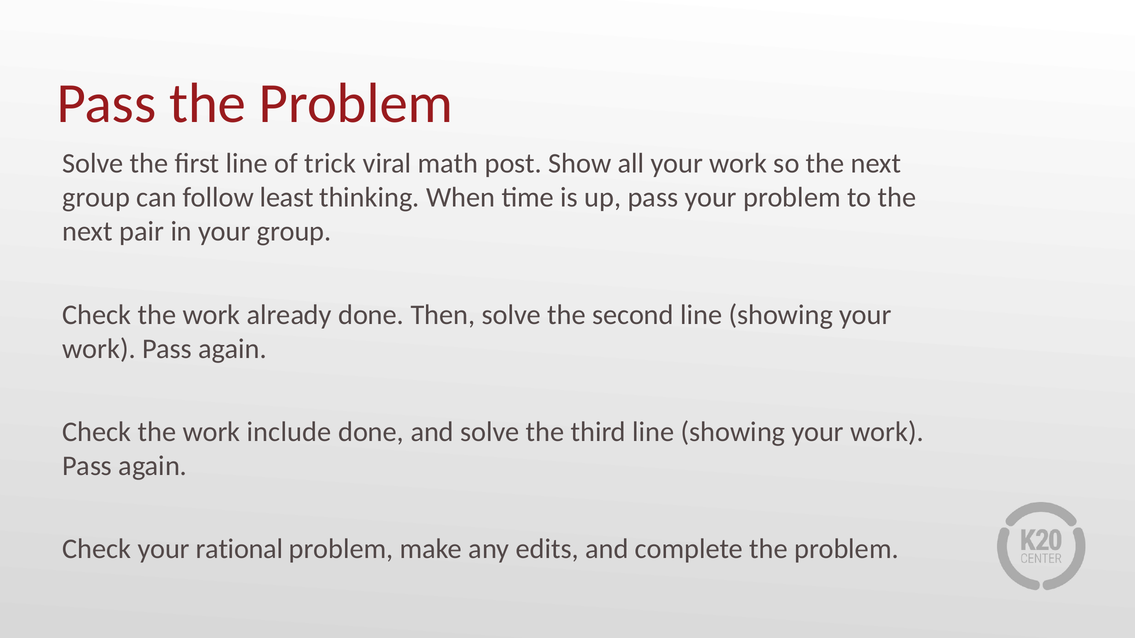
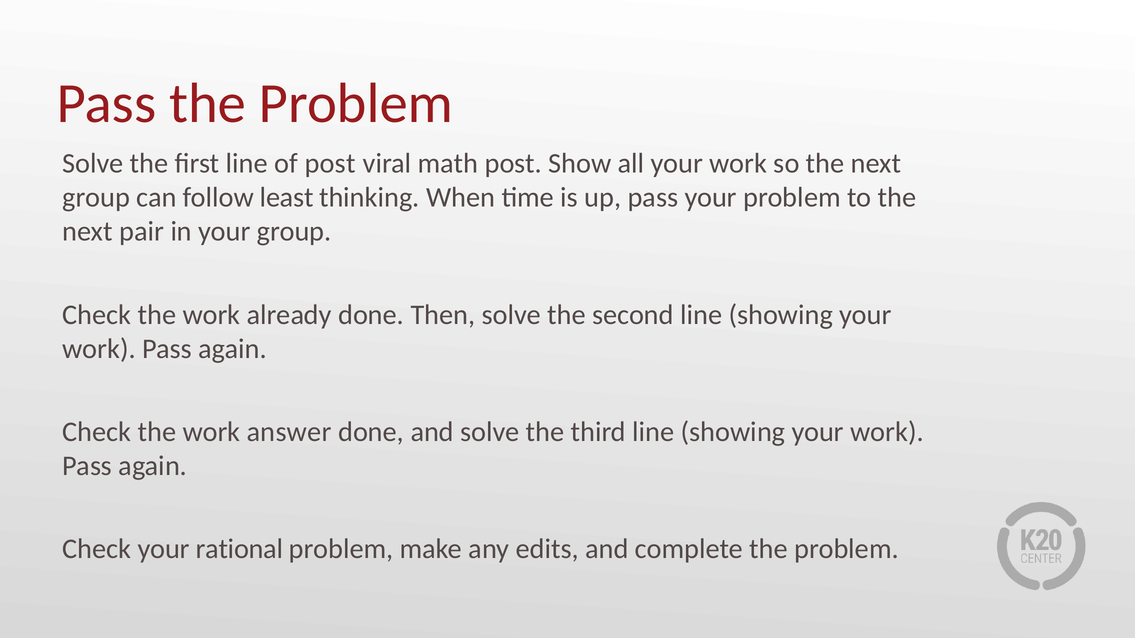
of trick: trick -> post (330, 164)
include: include -> answer (289, 432)
